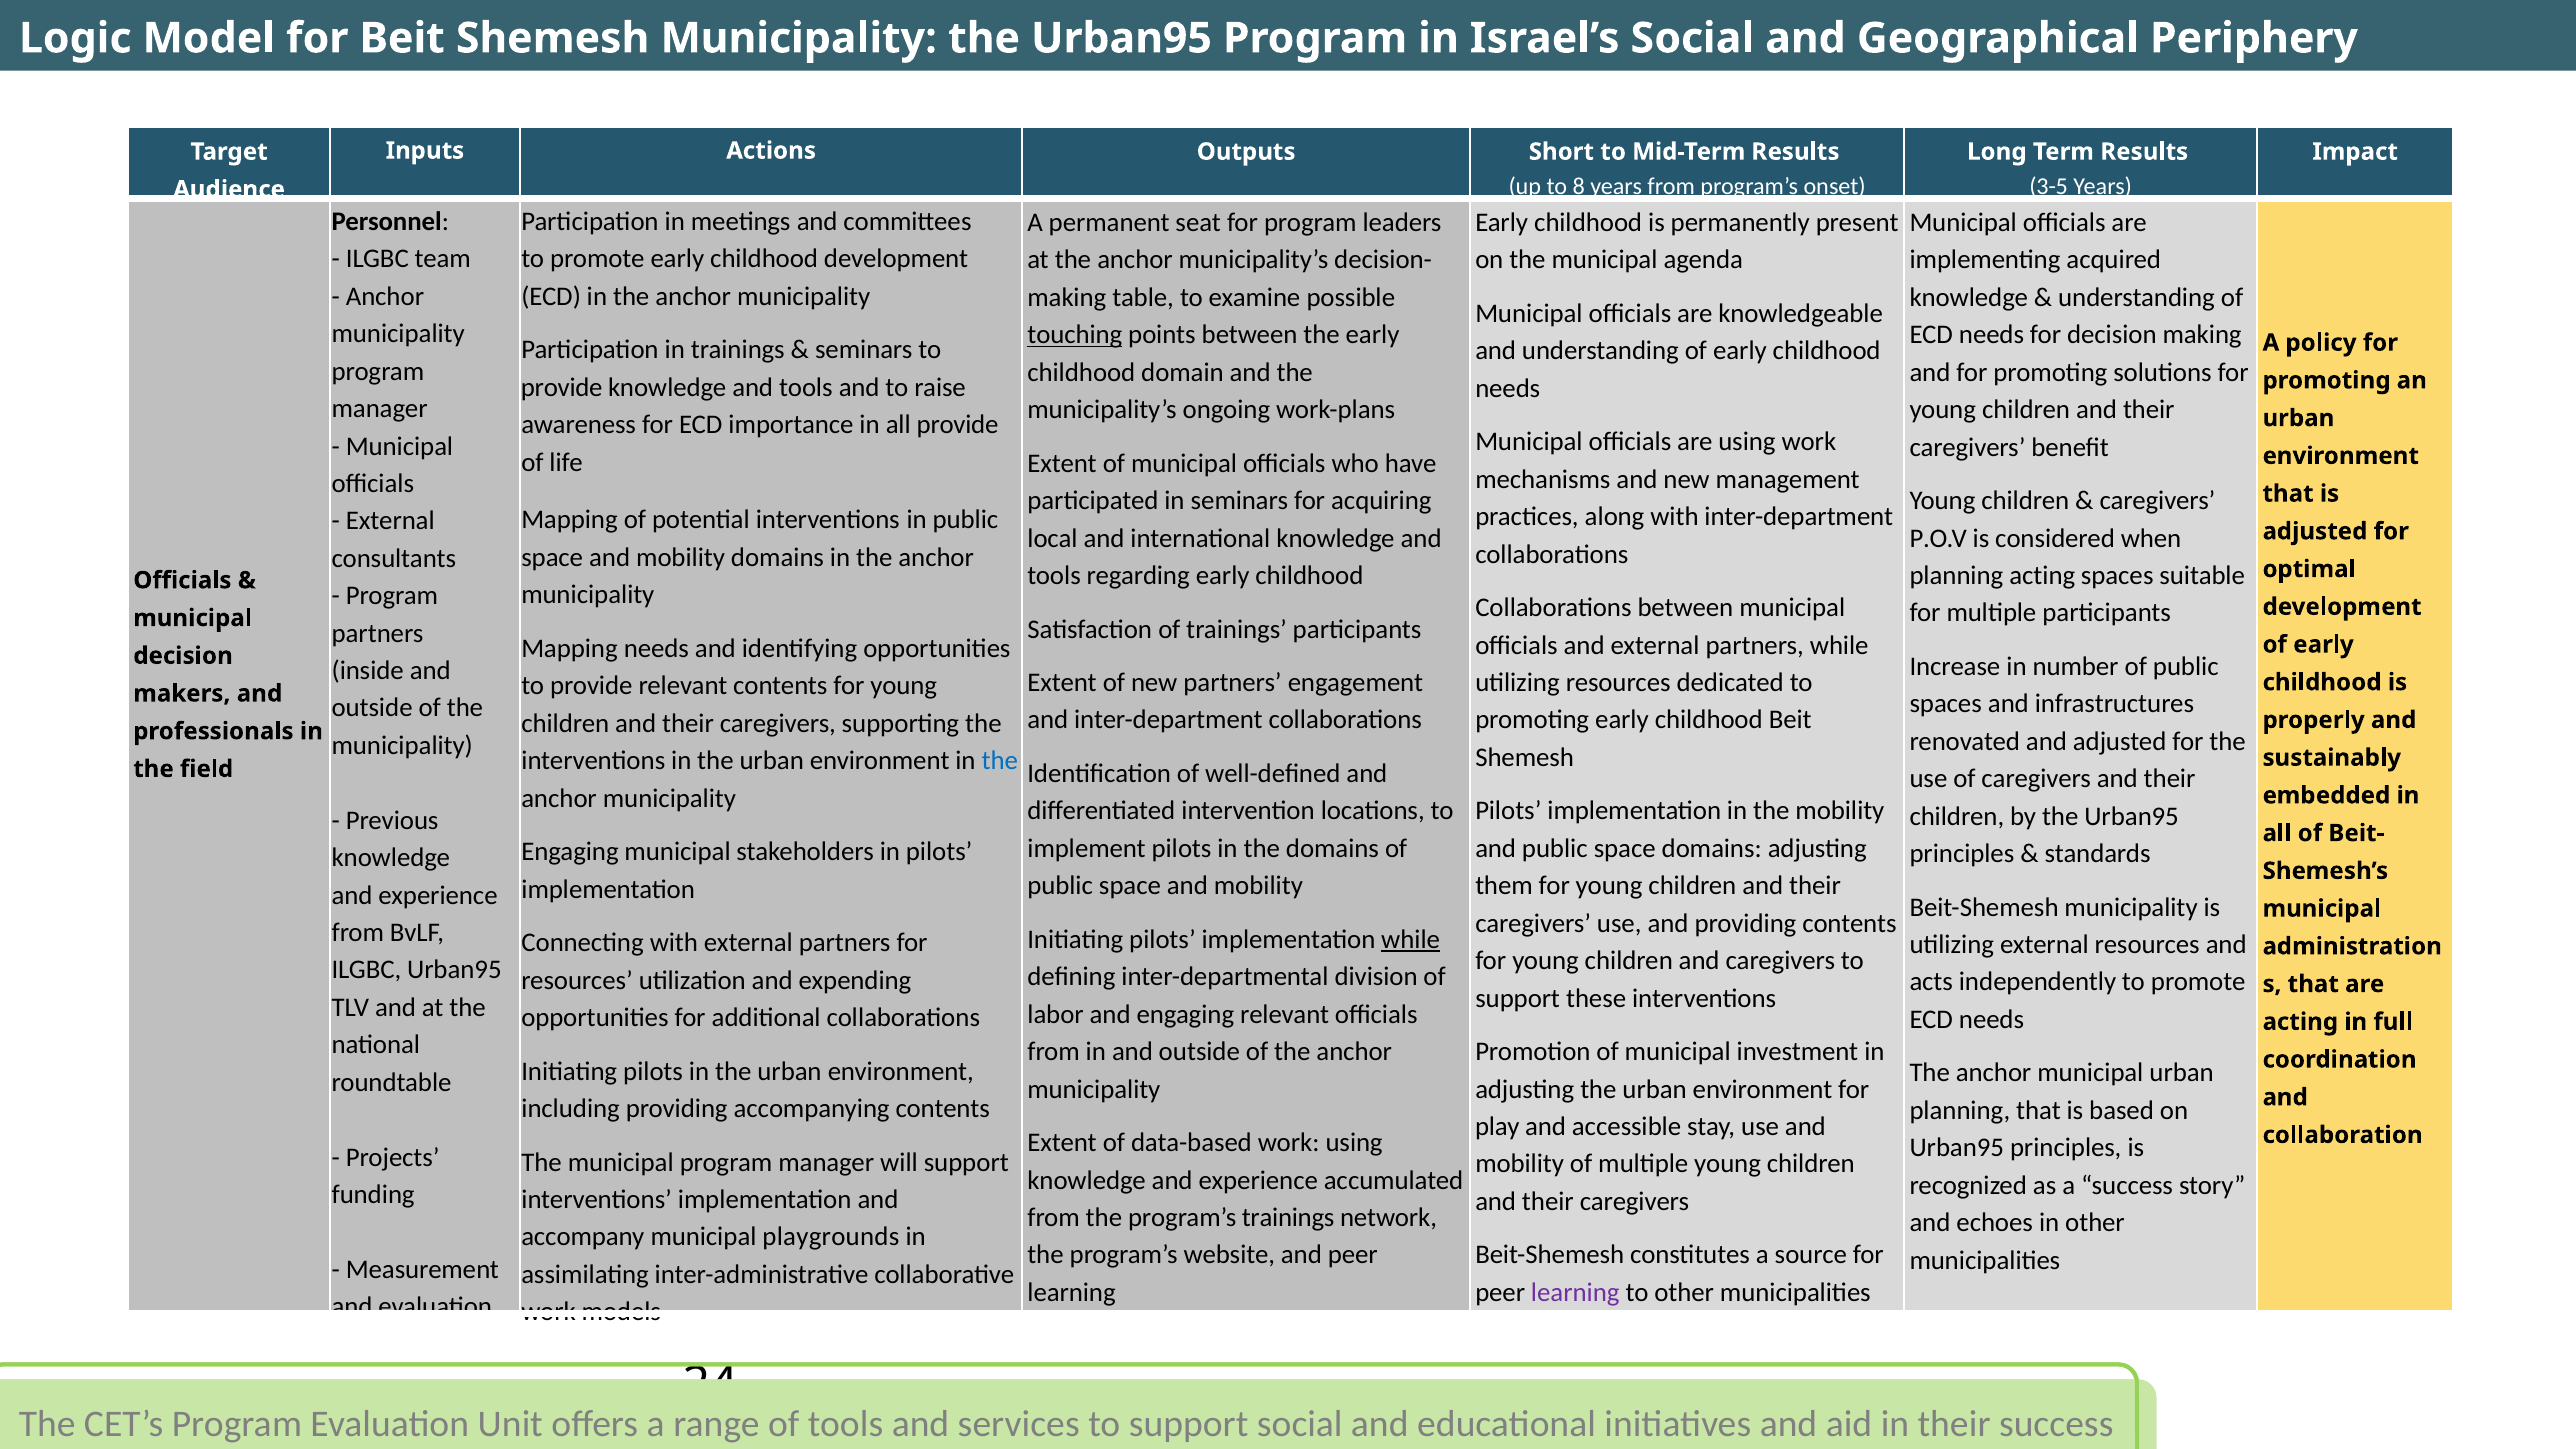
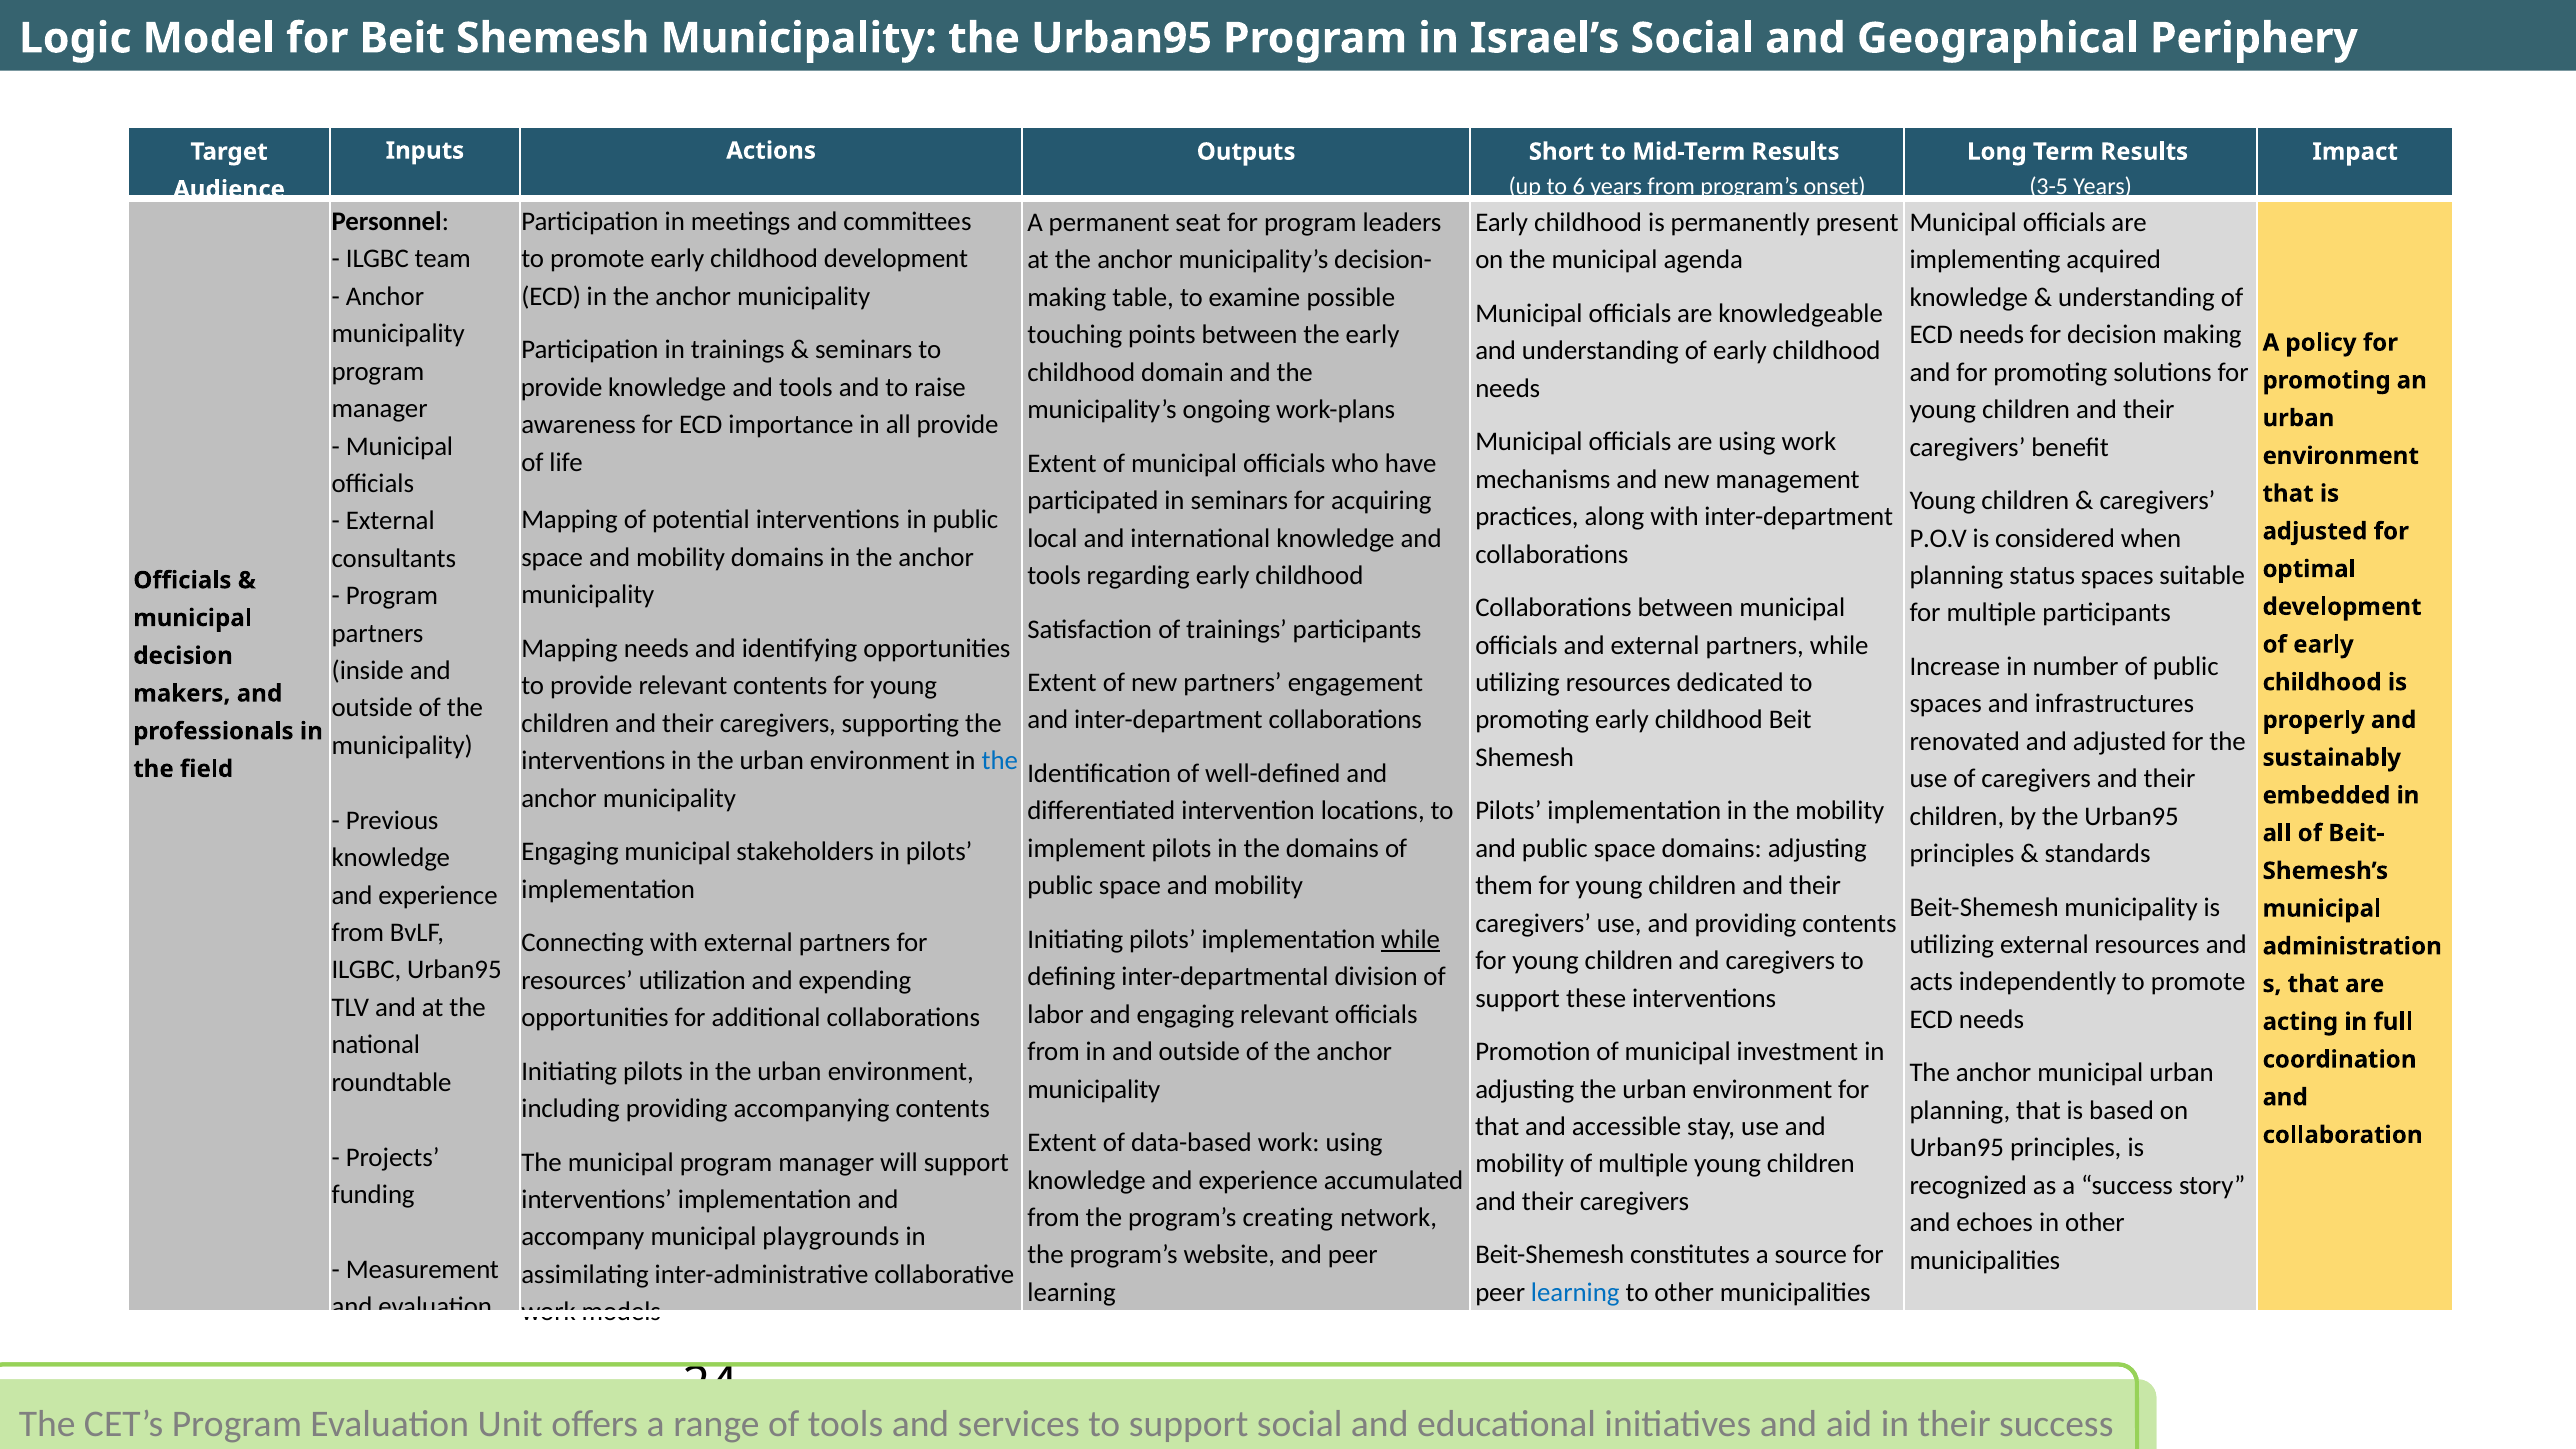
8: 8 -> 6 (1579, 186)
touching underline: present -> none (1075, 335)
planning acting: acting -> status (2042, 576)
play: play -> that (1497, 1127)
program’s trainings: trainings -> creating (1288, 1218)
learning colour: purple -> blue (1575, 1292)
